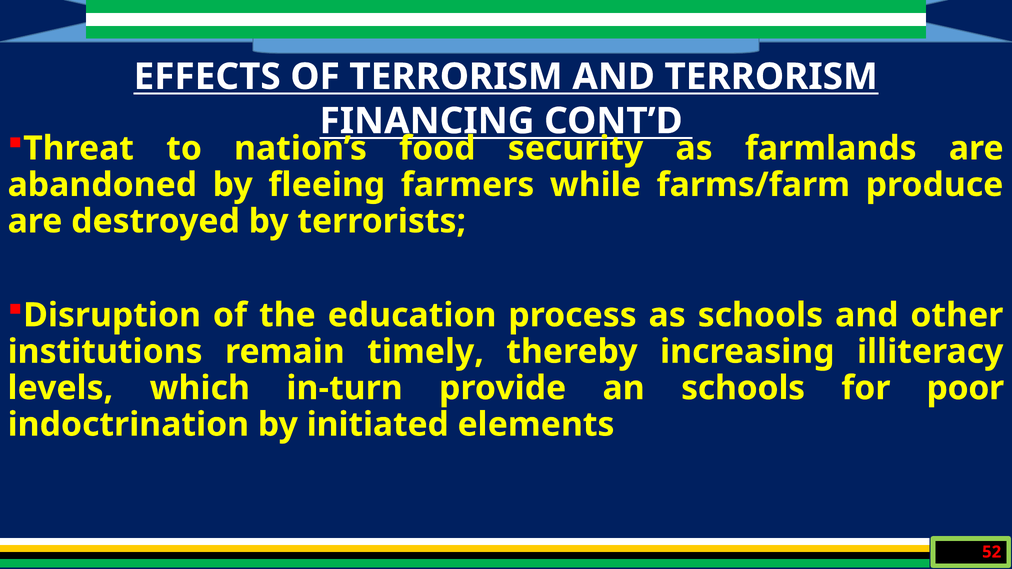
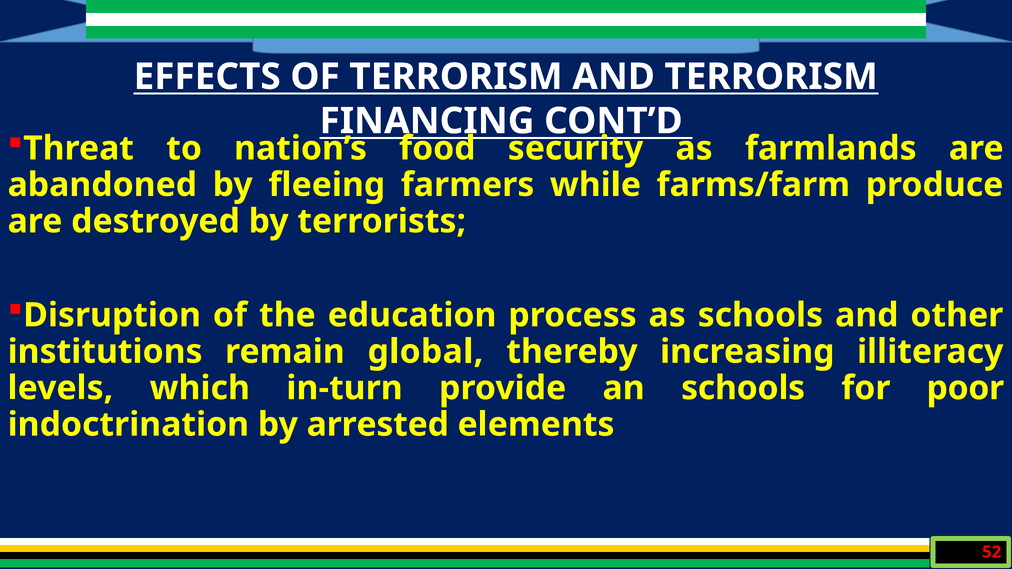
timely: timely -> global (425, 352)
initiated: initiated -> arrested (378, 425)
